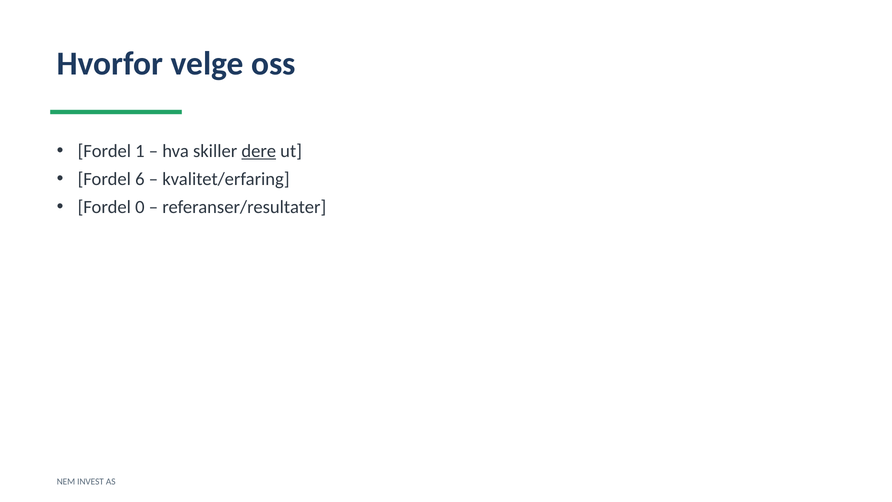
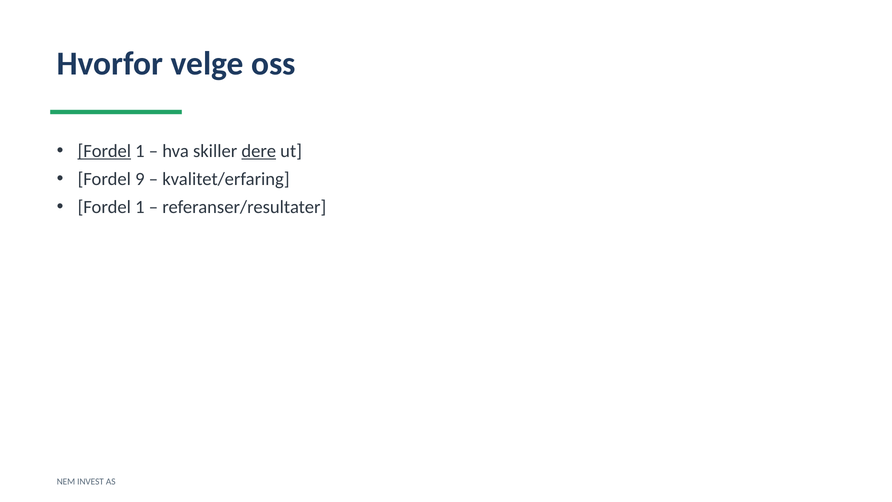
Fordel underline: none -> present (104, 151)
6: 6 -> 9 (140, 179)
0: 0 -> 1 (140, 207)
